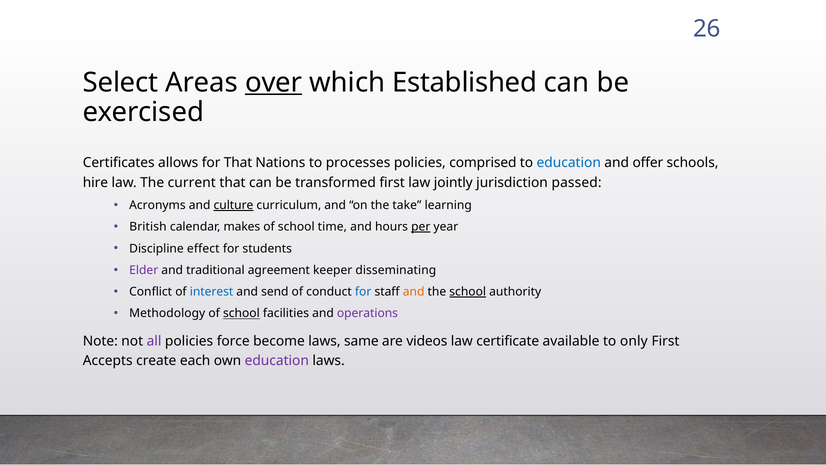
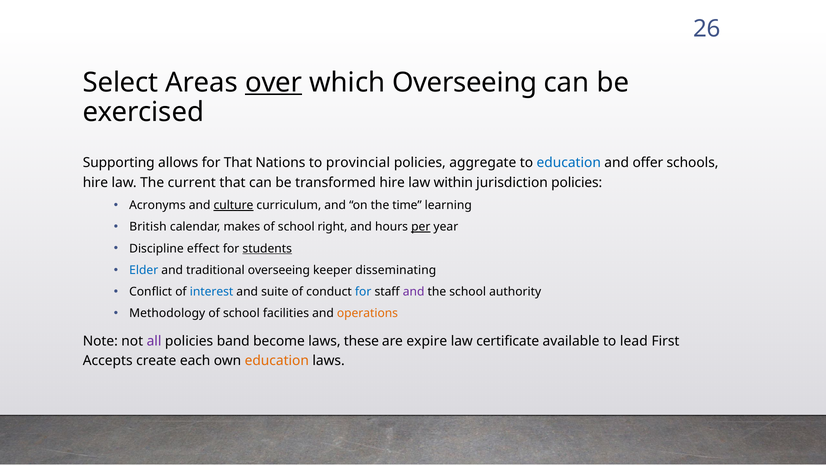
which Established: Established -> Overseeing (465, 82)
Certificates: Certificates -> Supporting (119, 163)
processes: processes -> provincial (358, 163)
comprised: comprised -> aggregate (483, 163)
transformed first: first -> hire (392, 183)
jointly: jointly -> within (453, 183)
jurisdiction passed: passed -> policies (577, 183)
take: take -> time (407, 205)
time: time -> right (332, 227)
students underline: none -> present (267, 248)
Elder colour: purple -> blue (144, 270)
traditional agreement: agreement -> overseeing (279, 270)
send: send -> suite (275, 292)
and colour: orange -> purple (414, 292)
school underline: present -> none (468, 292)
school underline: present -> none (241, 313)
operations colour: purple -> orange (367, 313)
force: force -> band (233, 341)
same: same -> these (361, 341)
videos: videos -> expire (427, 341)
only: only -> lead (634, 341)
education colour: purple -> orange (277, 361)
